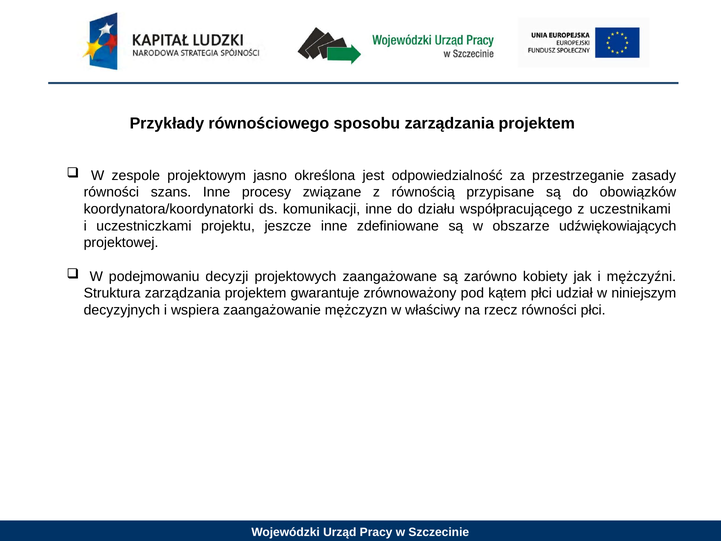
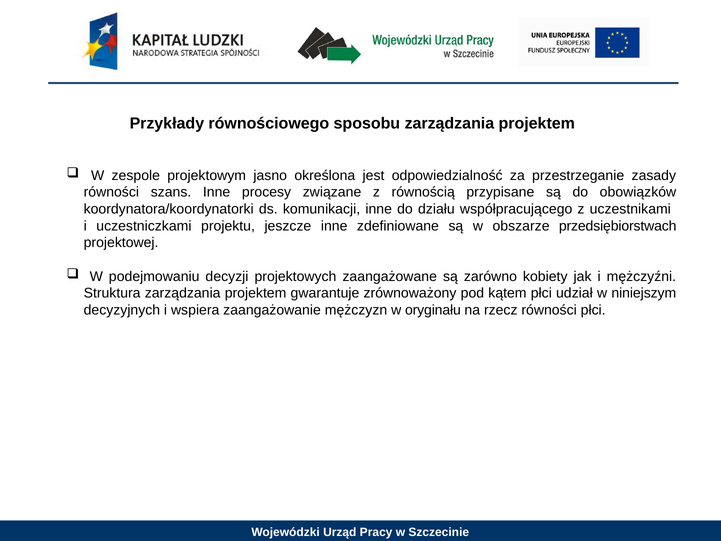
udźwiękowiających: udźwiękowiających -> przedsiębiorstwach (618, 226)
właściwy: właściwy -> oryginału (433, 310)
